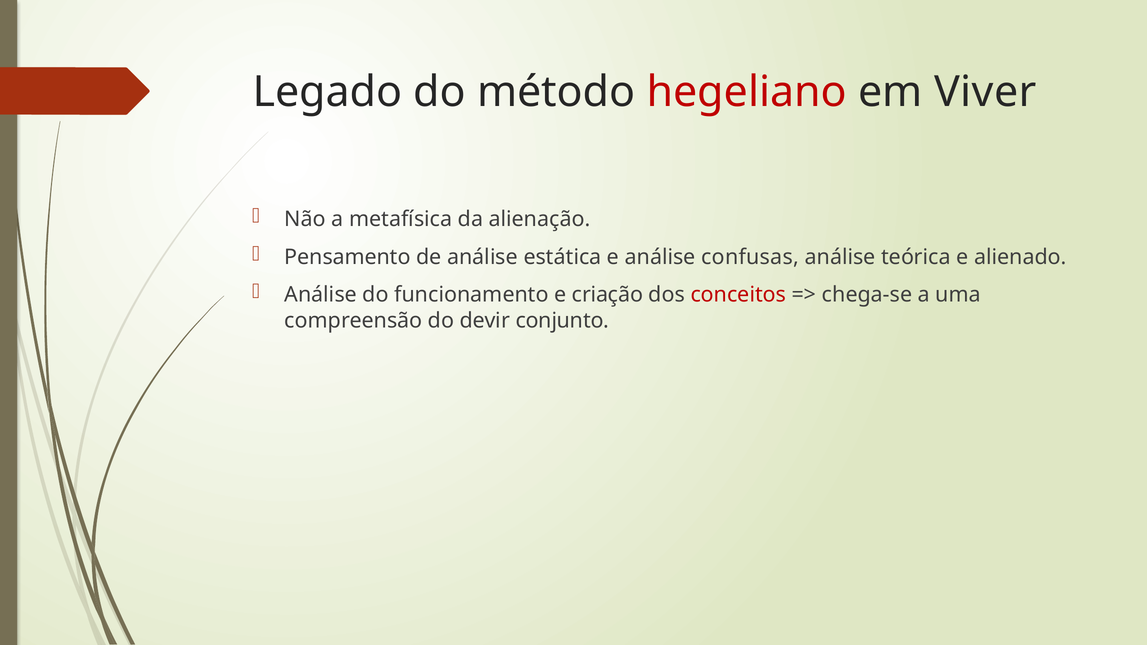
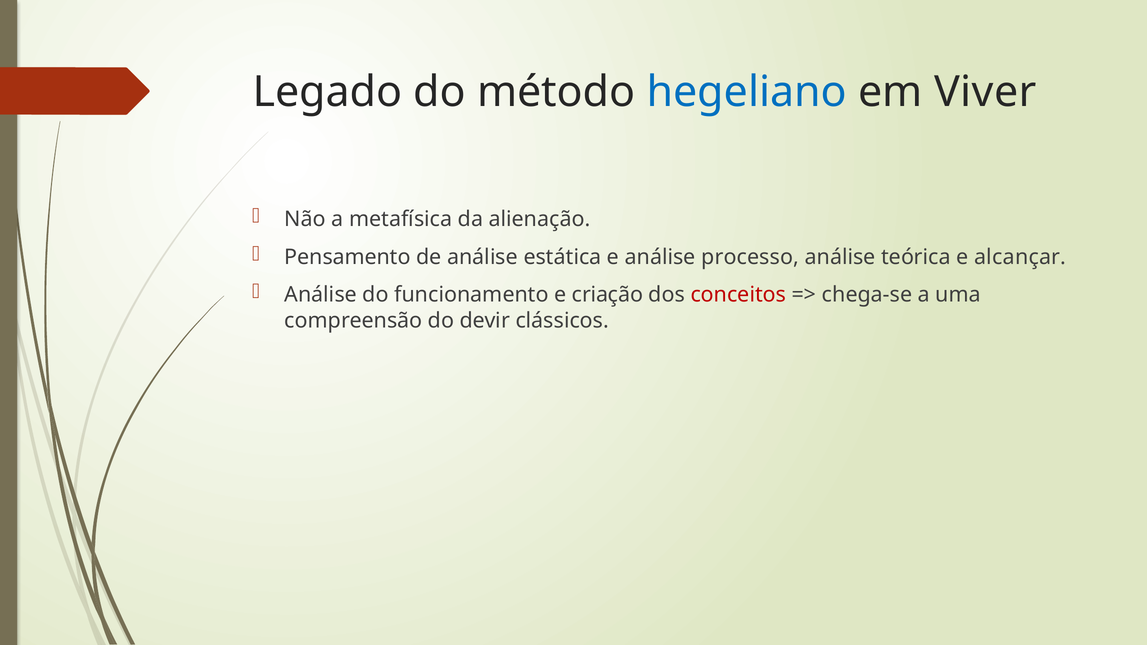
hegeliano colour: red -> blue (747, 92)
confusas: confusas -> processo (750, 257)
alienado: alienado -> alcançar (1020, 257)
conjunto: conjunto -> clássicos (562, 321)
